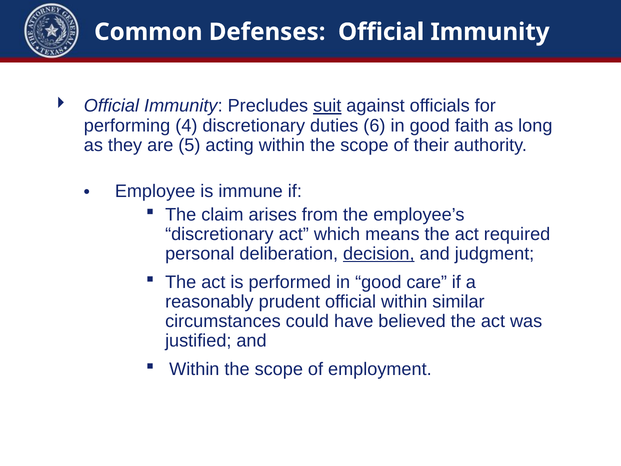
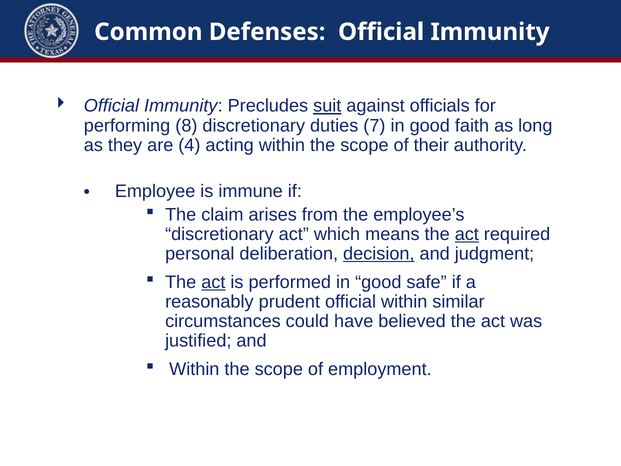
4: 4 -> 8 (186, 125)
6: 6 -> 7 (374, 125)
5: 5 -> 4 (189, 145)
act underline: none -> present (467, 234)
act underline: none -> present (213, 282)
care: care -> safe (427, 282)
